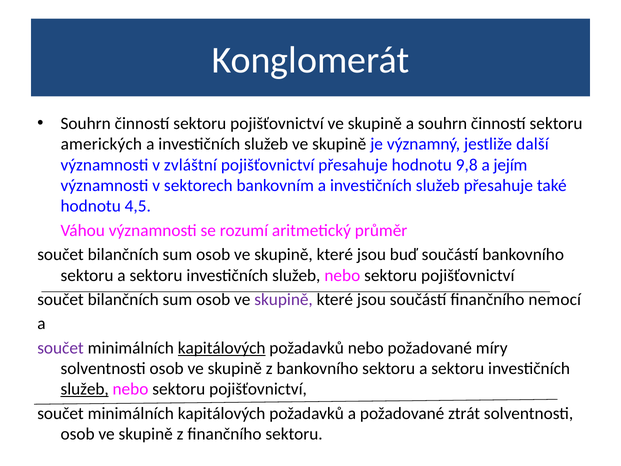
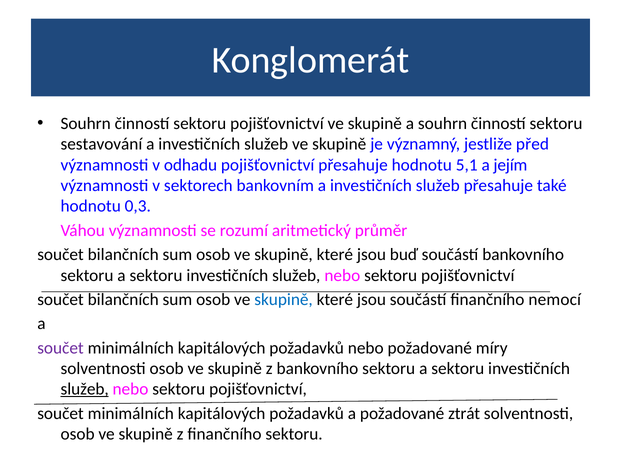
amerických: amerických -> sestavování (101, 144)
další: další -> před (533, 144)
zvláštní: zvláštní -> odhadu (191, 165)
9,8: 9,8 -> 5,1 (467, 165)
4,5: 4,5 -> 0,3 (138, 206)
skupině colour: purple -> blue (284, 299)
kapitálových underline: present -> none (222, 348)
